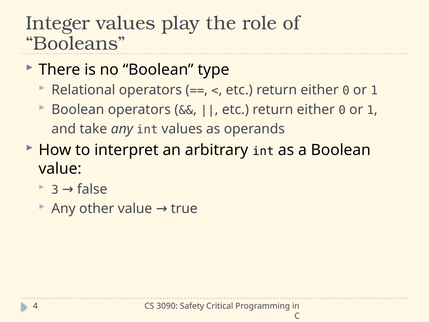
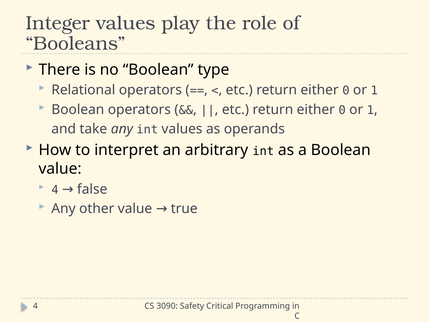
3: 3 -> 4 (55, 190)
